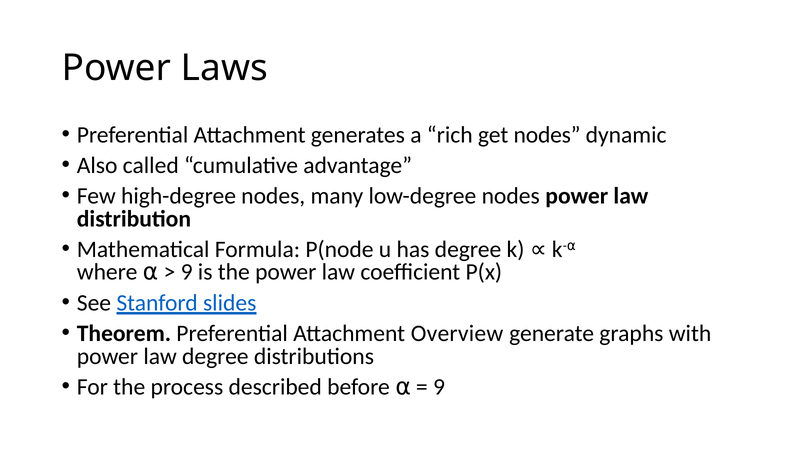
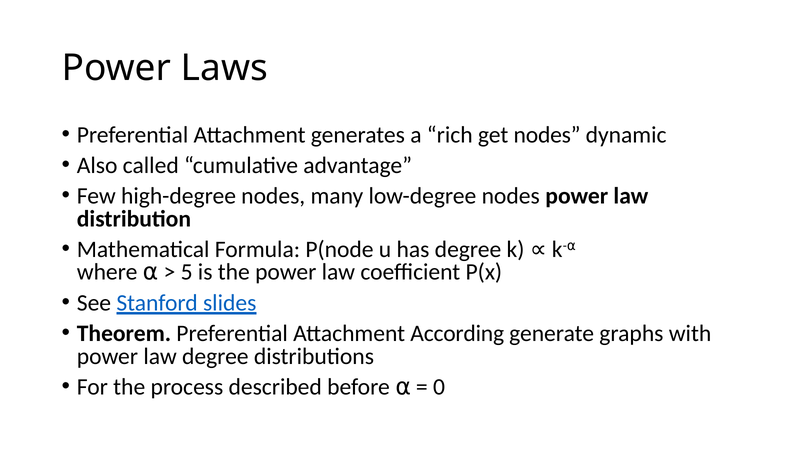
9: 9 -> 5 (187, 272)
Overview: Overview -> According (457, 334)
9: 9 -> 0 (439, 387)
